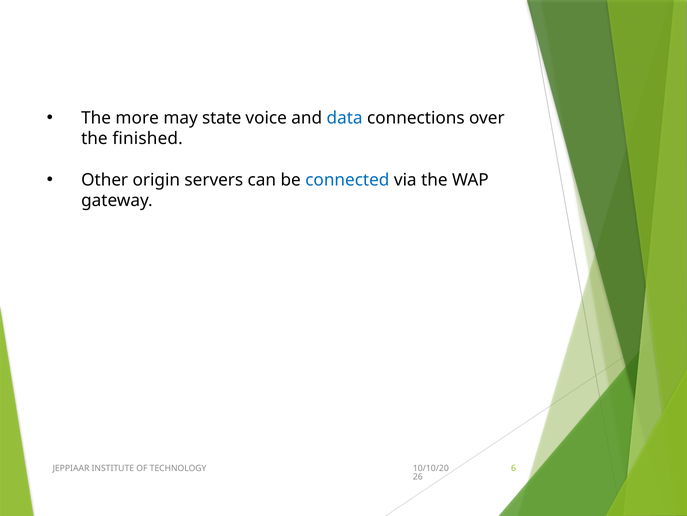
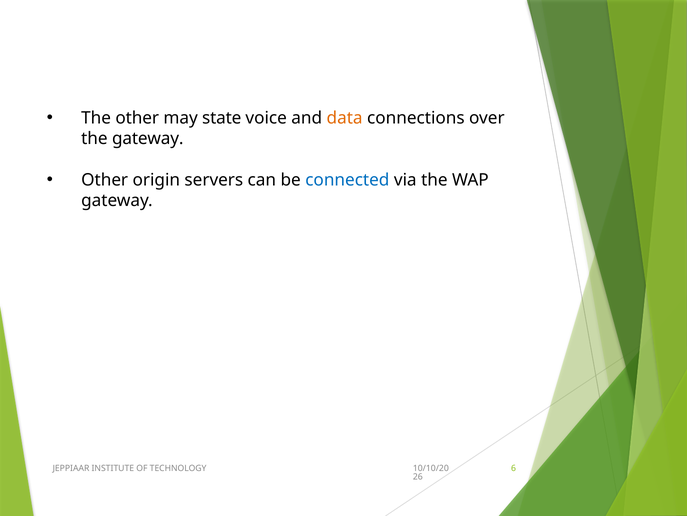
The more: more -> other (137, 118)
data colour: blue -> orange (345, 118)
the finished: finished -> gateway (148, 139)
